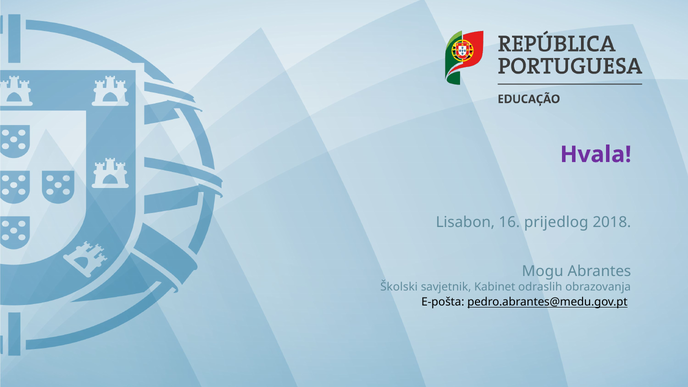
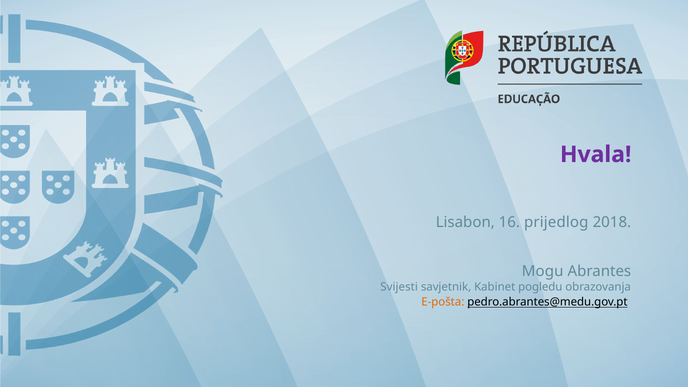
Školski: Školski -> Svijesti (399, 287)
odraslih: odraslih -> pogledu (540, 287)
E-pošta colour: black -> orange (443, 302)
